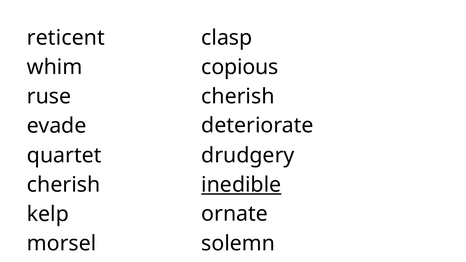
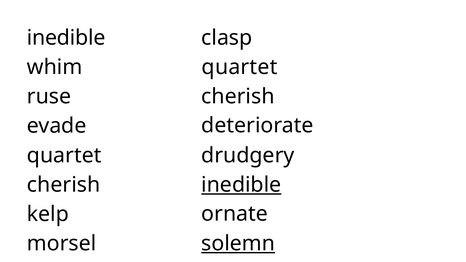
reticent: reticent -> inedible (66, 38)
copious: copious -> quartet (240, 67)
solemn underline: none -> present (238, 244)
